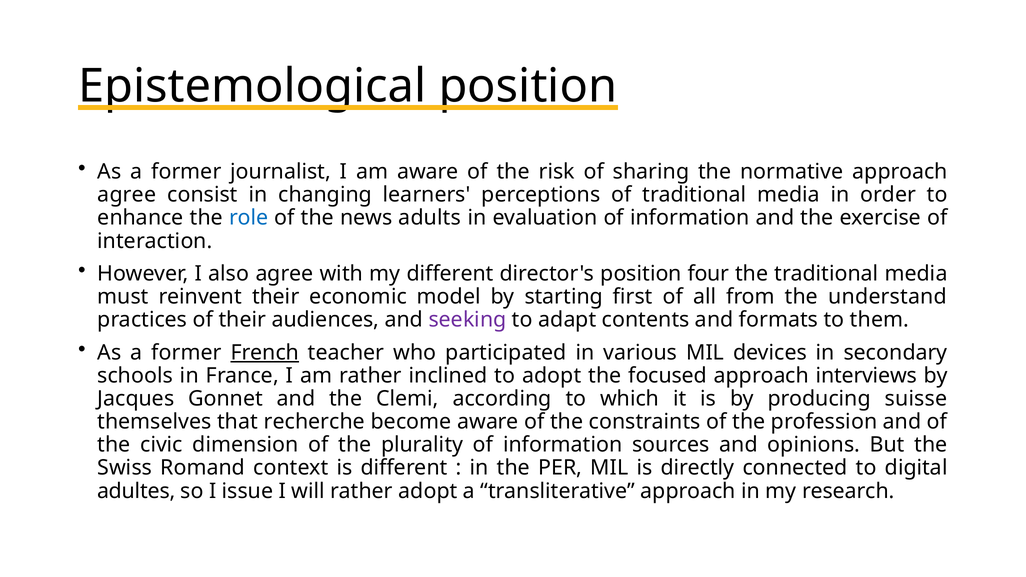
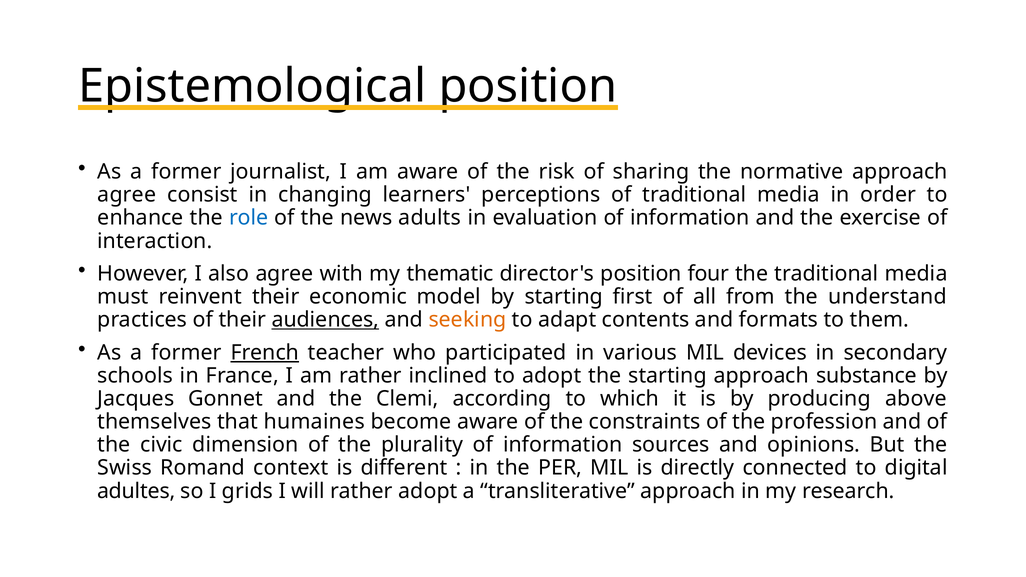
my different: different -> thematic (450, 274)
audiences underline: none -> present (325, 320)
seeking colour: purple -> orange (468, 320)
the focused: focused -> starting (668, 376)
interviews: interviews -> substance (866, 376)
suisse: suisse -> above (916, 399)
recherche: recherche -> humaines (314, 422)
issue: issue -> grids (248, 491)
